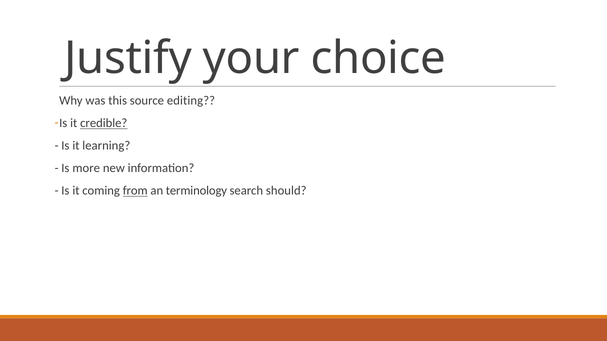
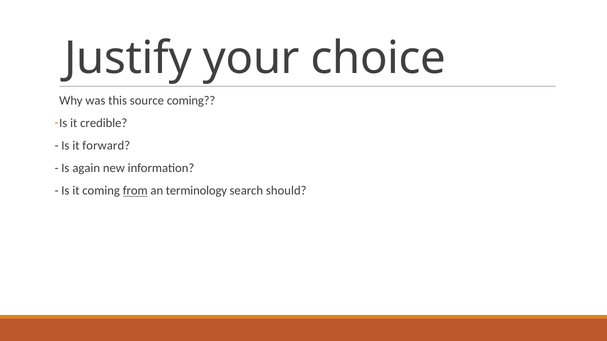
source editing: editing -> coming (191, 101)
credible underline: present -> none (104, 123)
learning: learning -> forward (106, 146)
more: more -> again (86, 168)
